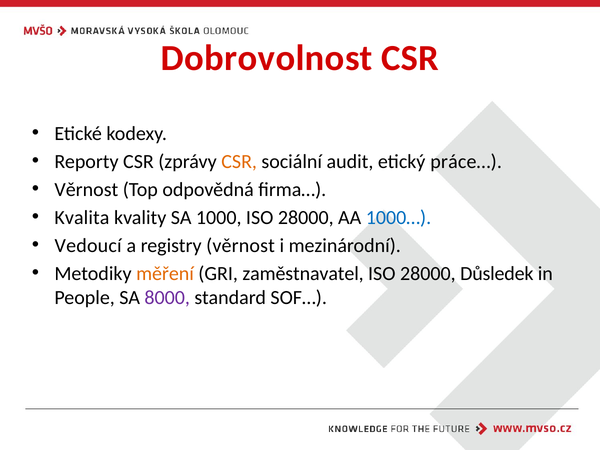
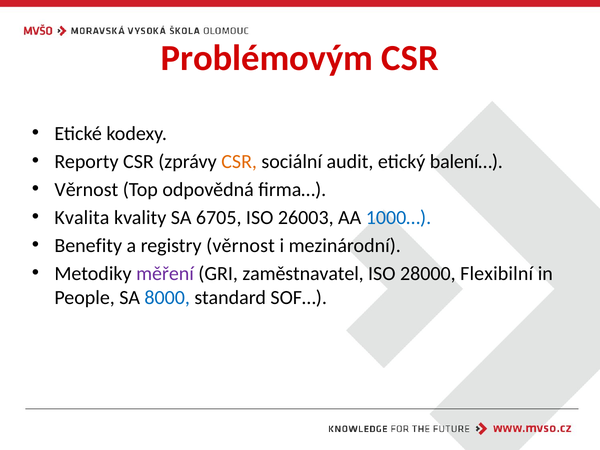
Dobrovolnost: Dobrovolnost -> Problémovým (267, 58)
práce…: práce… -> balení… (466, 161)
1000: 1000 -> 6705 (219, 217)
28000: 28000 -> 26003 (306, 217)
Vedoucí: Vedoucí -> Benefity (88, 245)
měření colour: orange -> purple (165, 273)
Důsledek: Důsledek -> Flexibilní (497, 273)
8000 colour: purple -> blue (167, 297)
